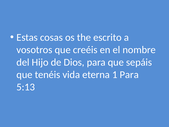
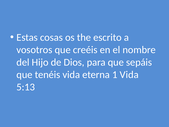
1 Para: Para -> Vida (129, 75)
